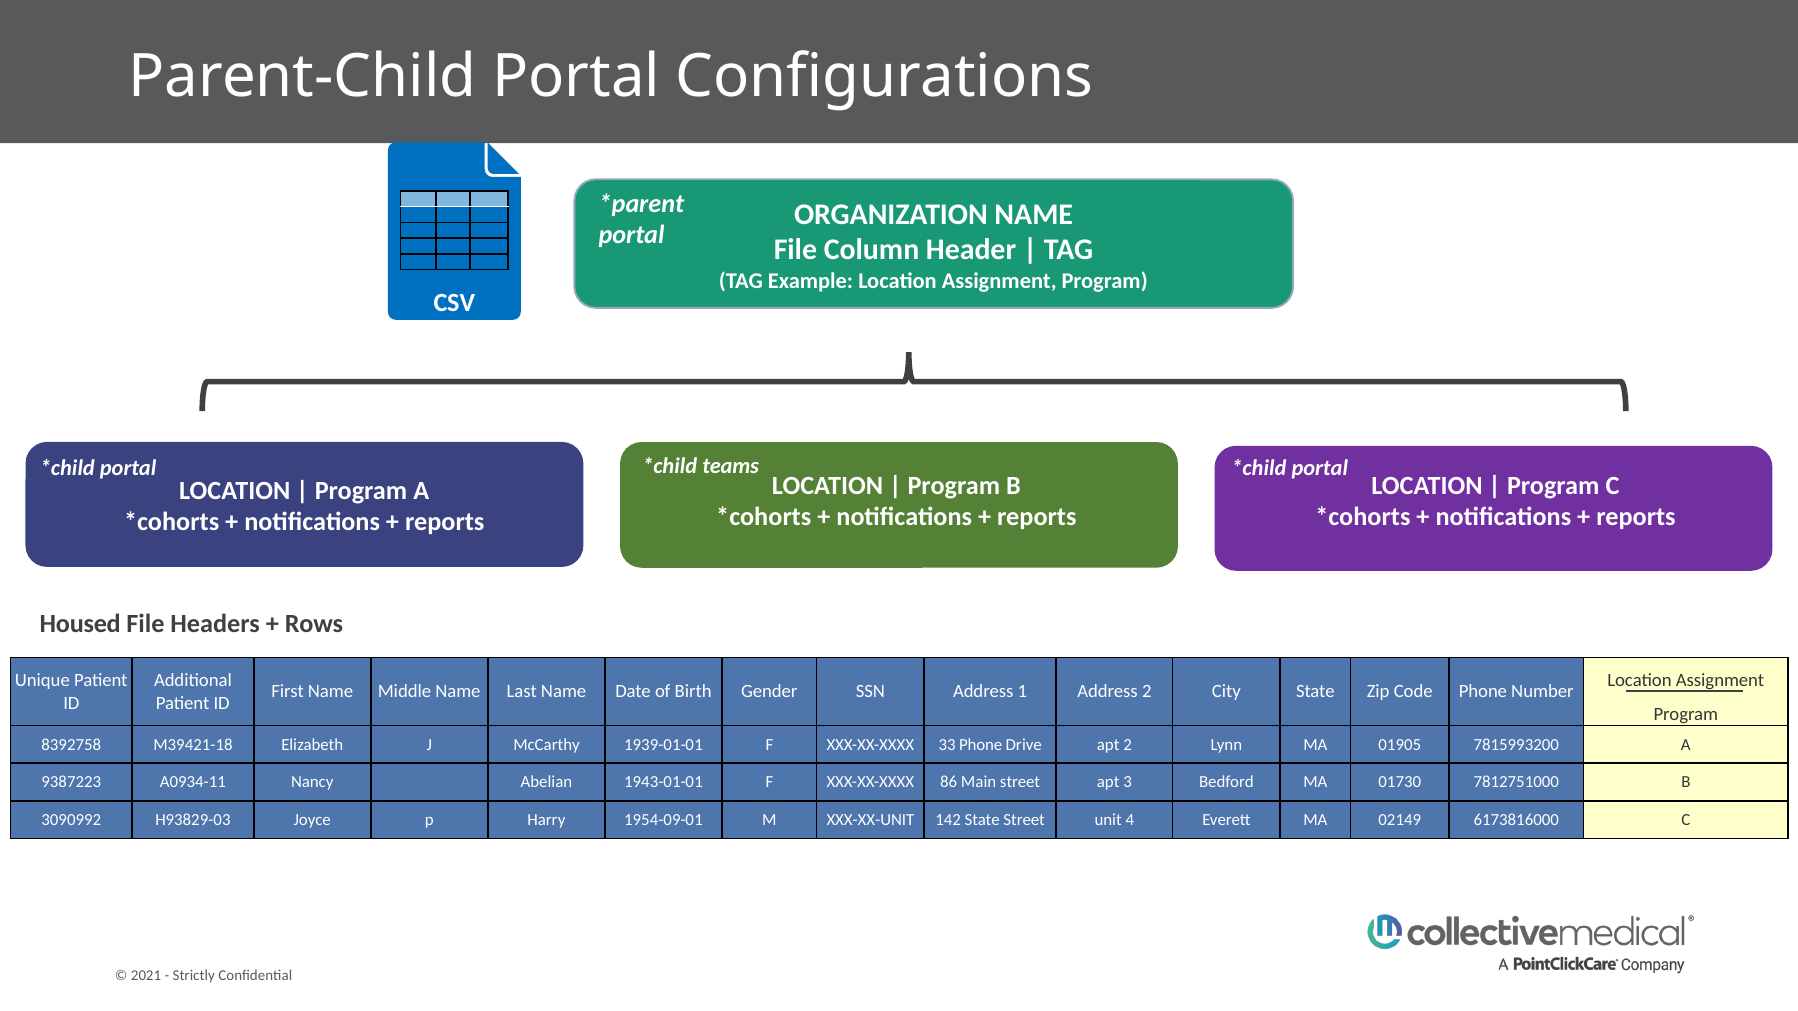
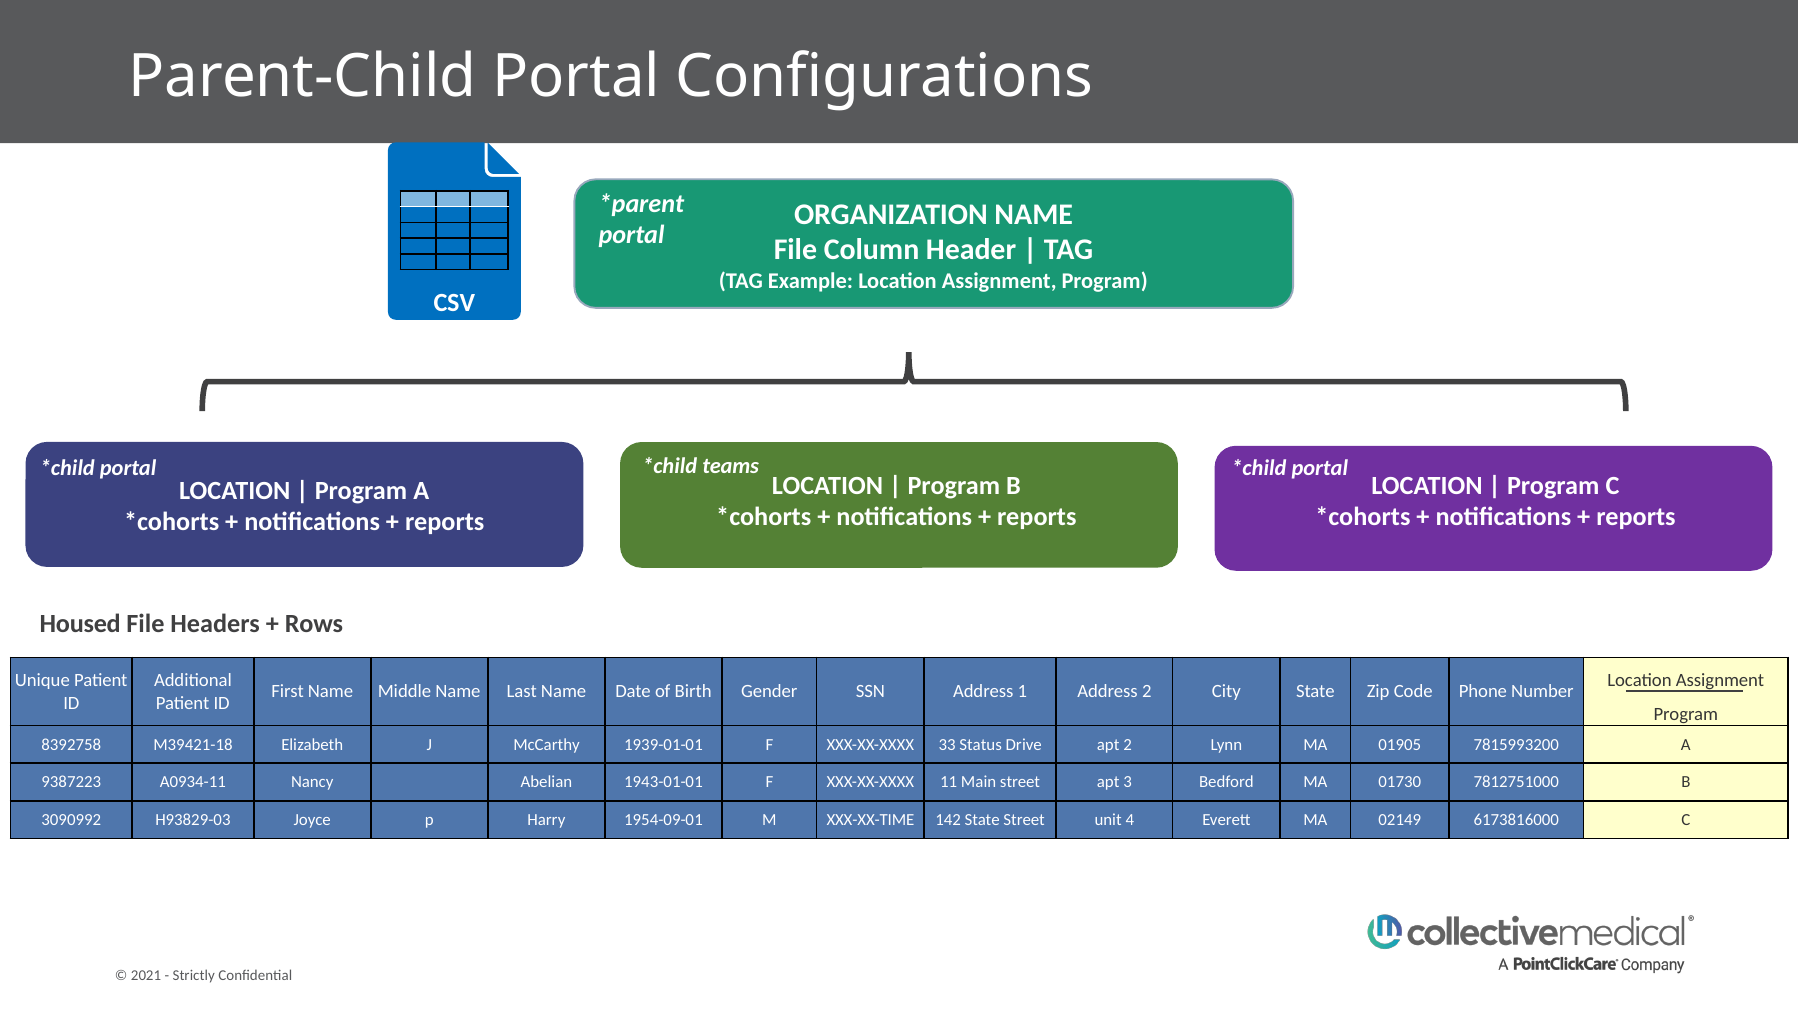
33 Phone: Phone -> Status (981, 745)
86: 86 -> 11 (949, 783)
XXX-XX-UNIT: XXX-XX-UNIT -> XXX-XX-TIME (870, 820)
